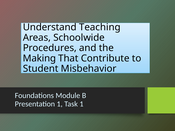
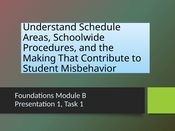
Teaching: Teaching -> Schedule (100, 27)
